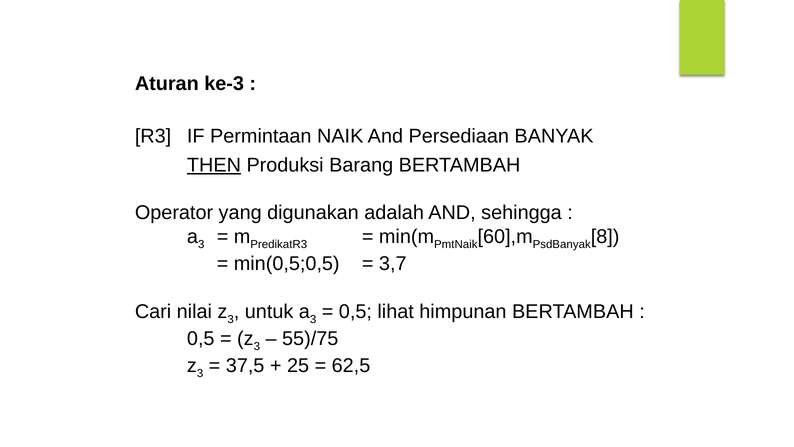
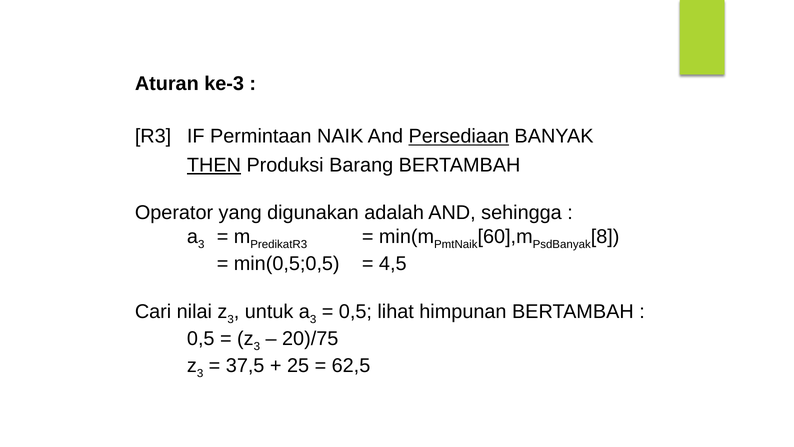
Persediaan underline: none -> present (459, 136)
3,7: 3,7 -> 4,5 (393, 264)
55)/75: 55)/75 -> 20)/75 (310, 338)
